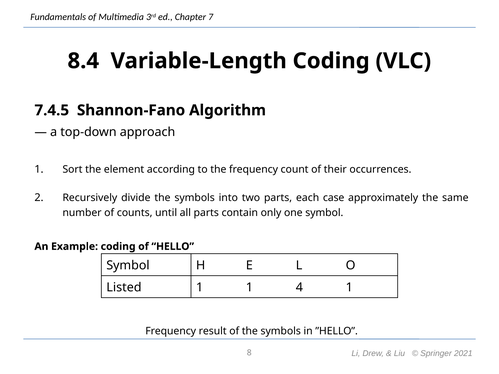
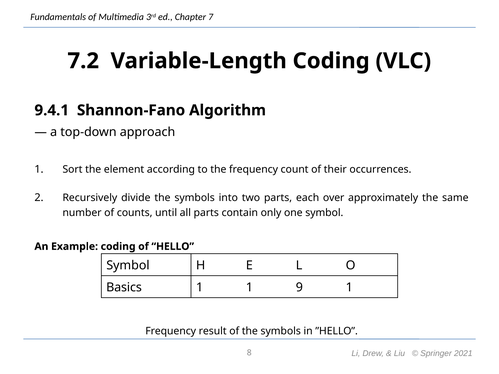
8.4: 8.4 -> 7.2 (83, 61)
7.4.5: 7.4.5 -> 9.4.1 (52, 110)
case: case -> over (334, 198)
Listed: Listed -> Basics (124, 288)
4: 4 -> 9 (299, 288)
